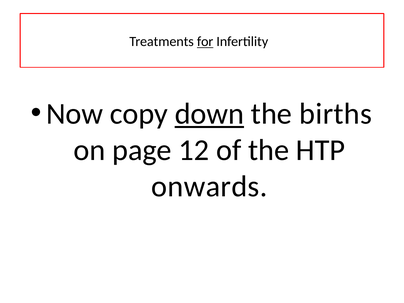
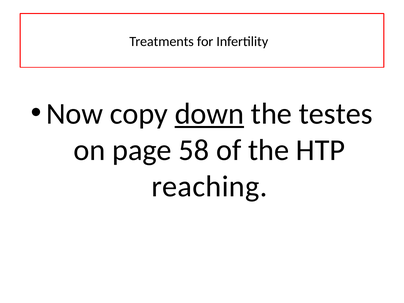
for underline: present -> none (205, 42)
births: births -> testes (336, 114)
12: 12 -> 58 (194, 150)
onwards: onwards -> reaching (209, 187)
